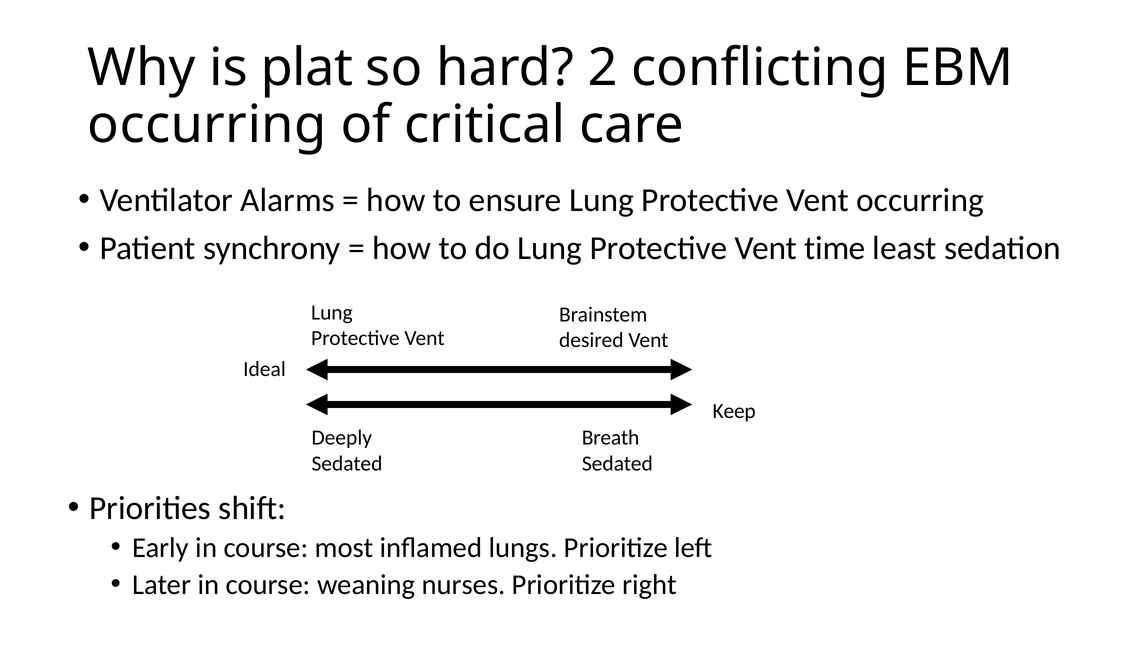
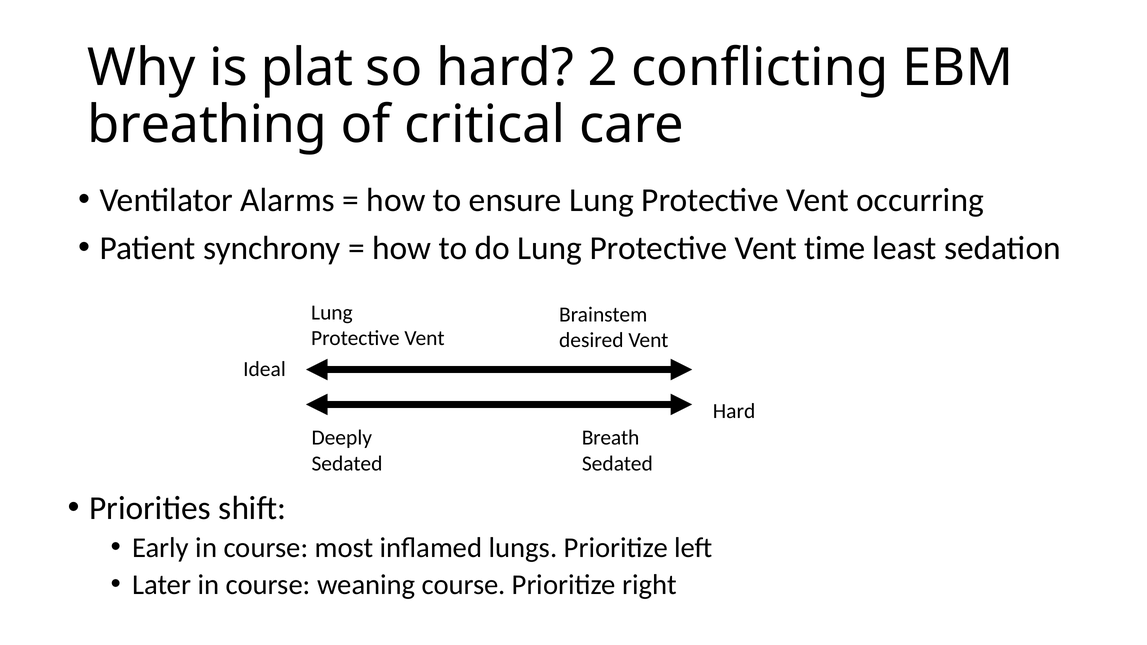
occurring: occurring -> breathing (207, 125)
Keep: Keep -> Hard (734, 411)
weaning nurses: nurses -> course (464, 585)
